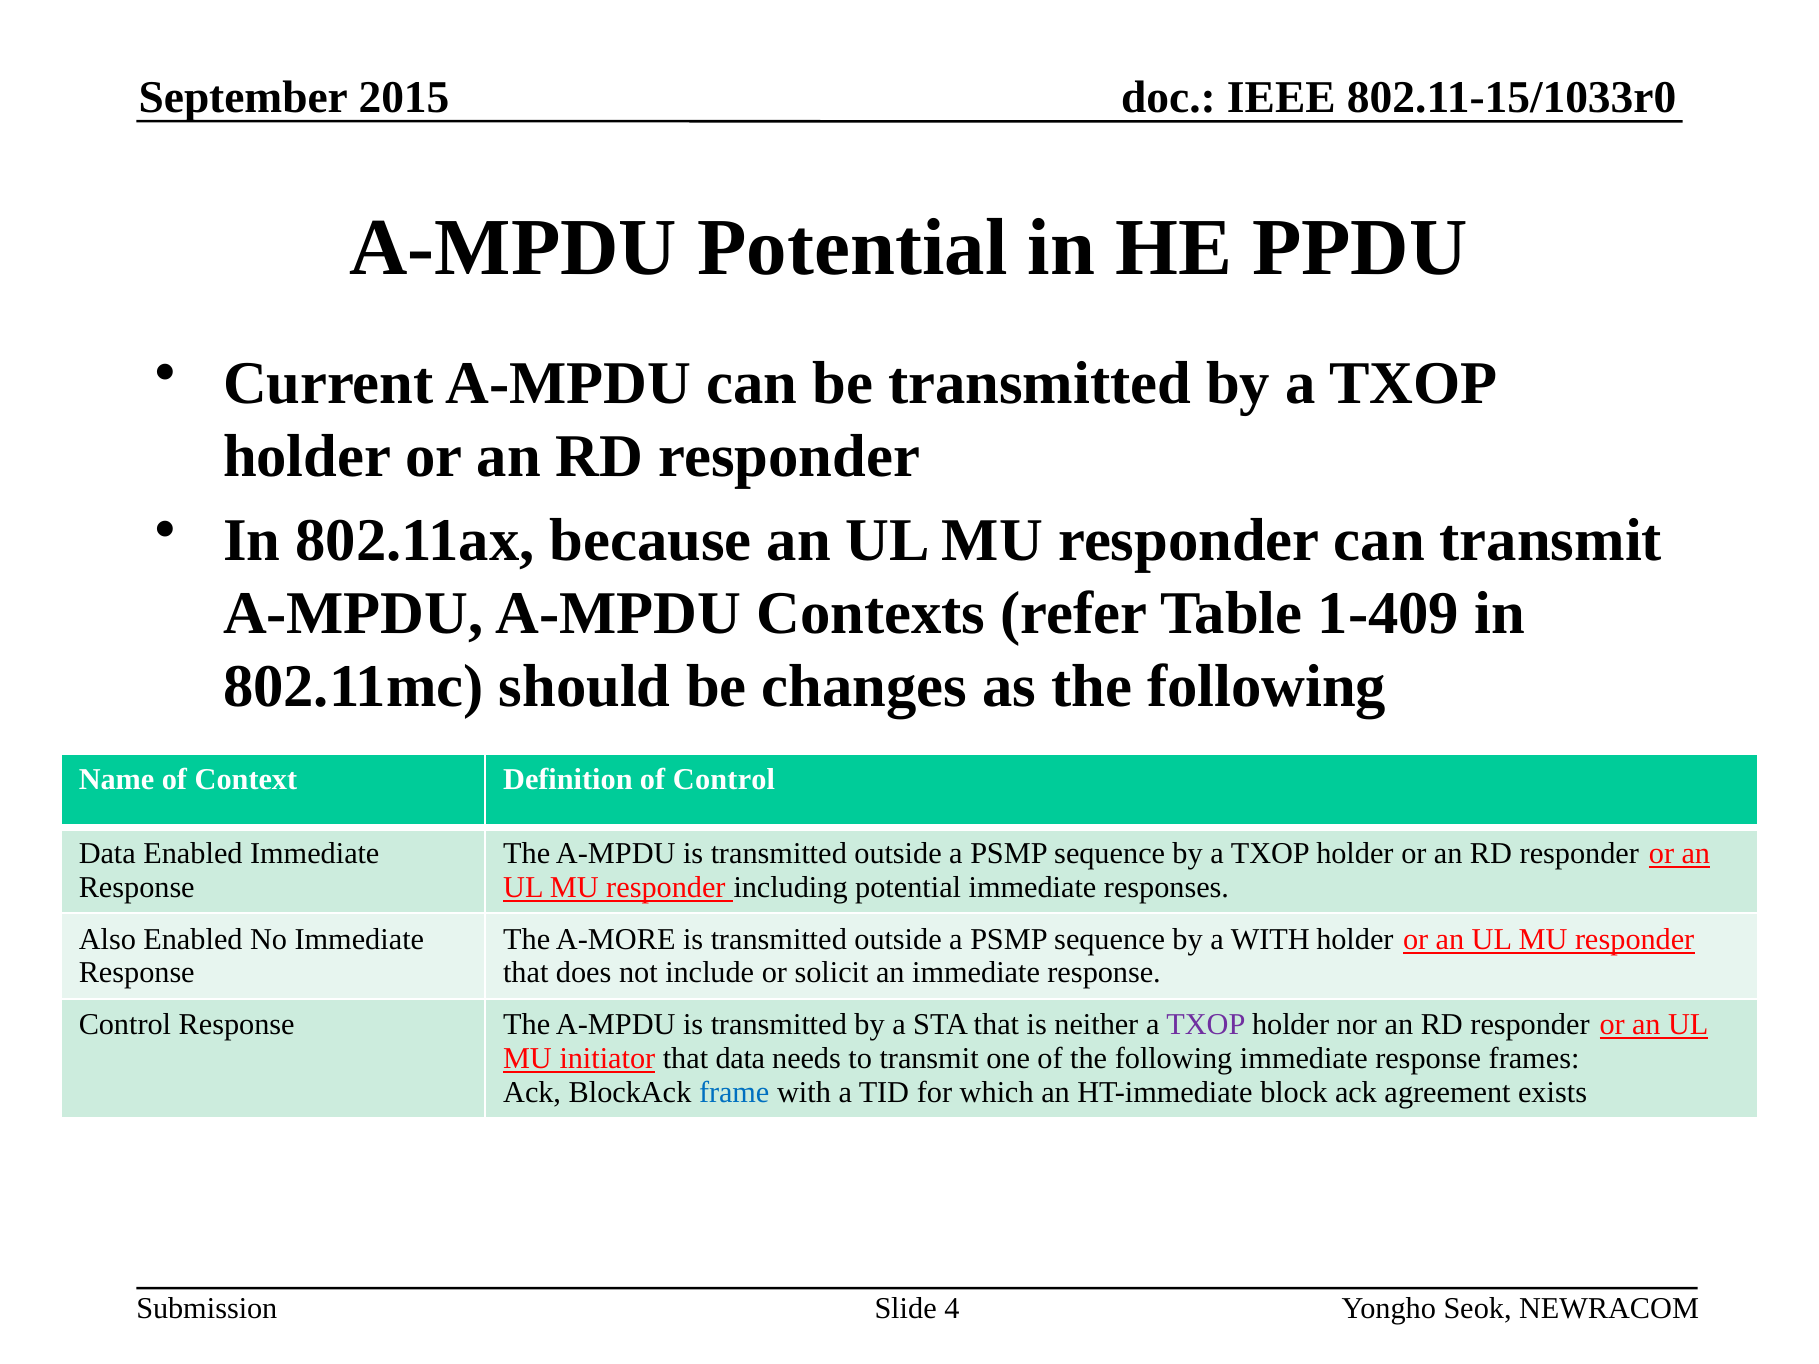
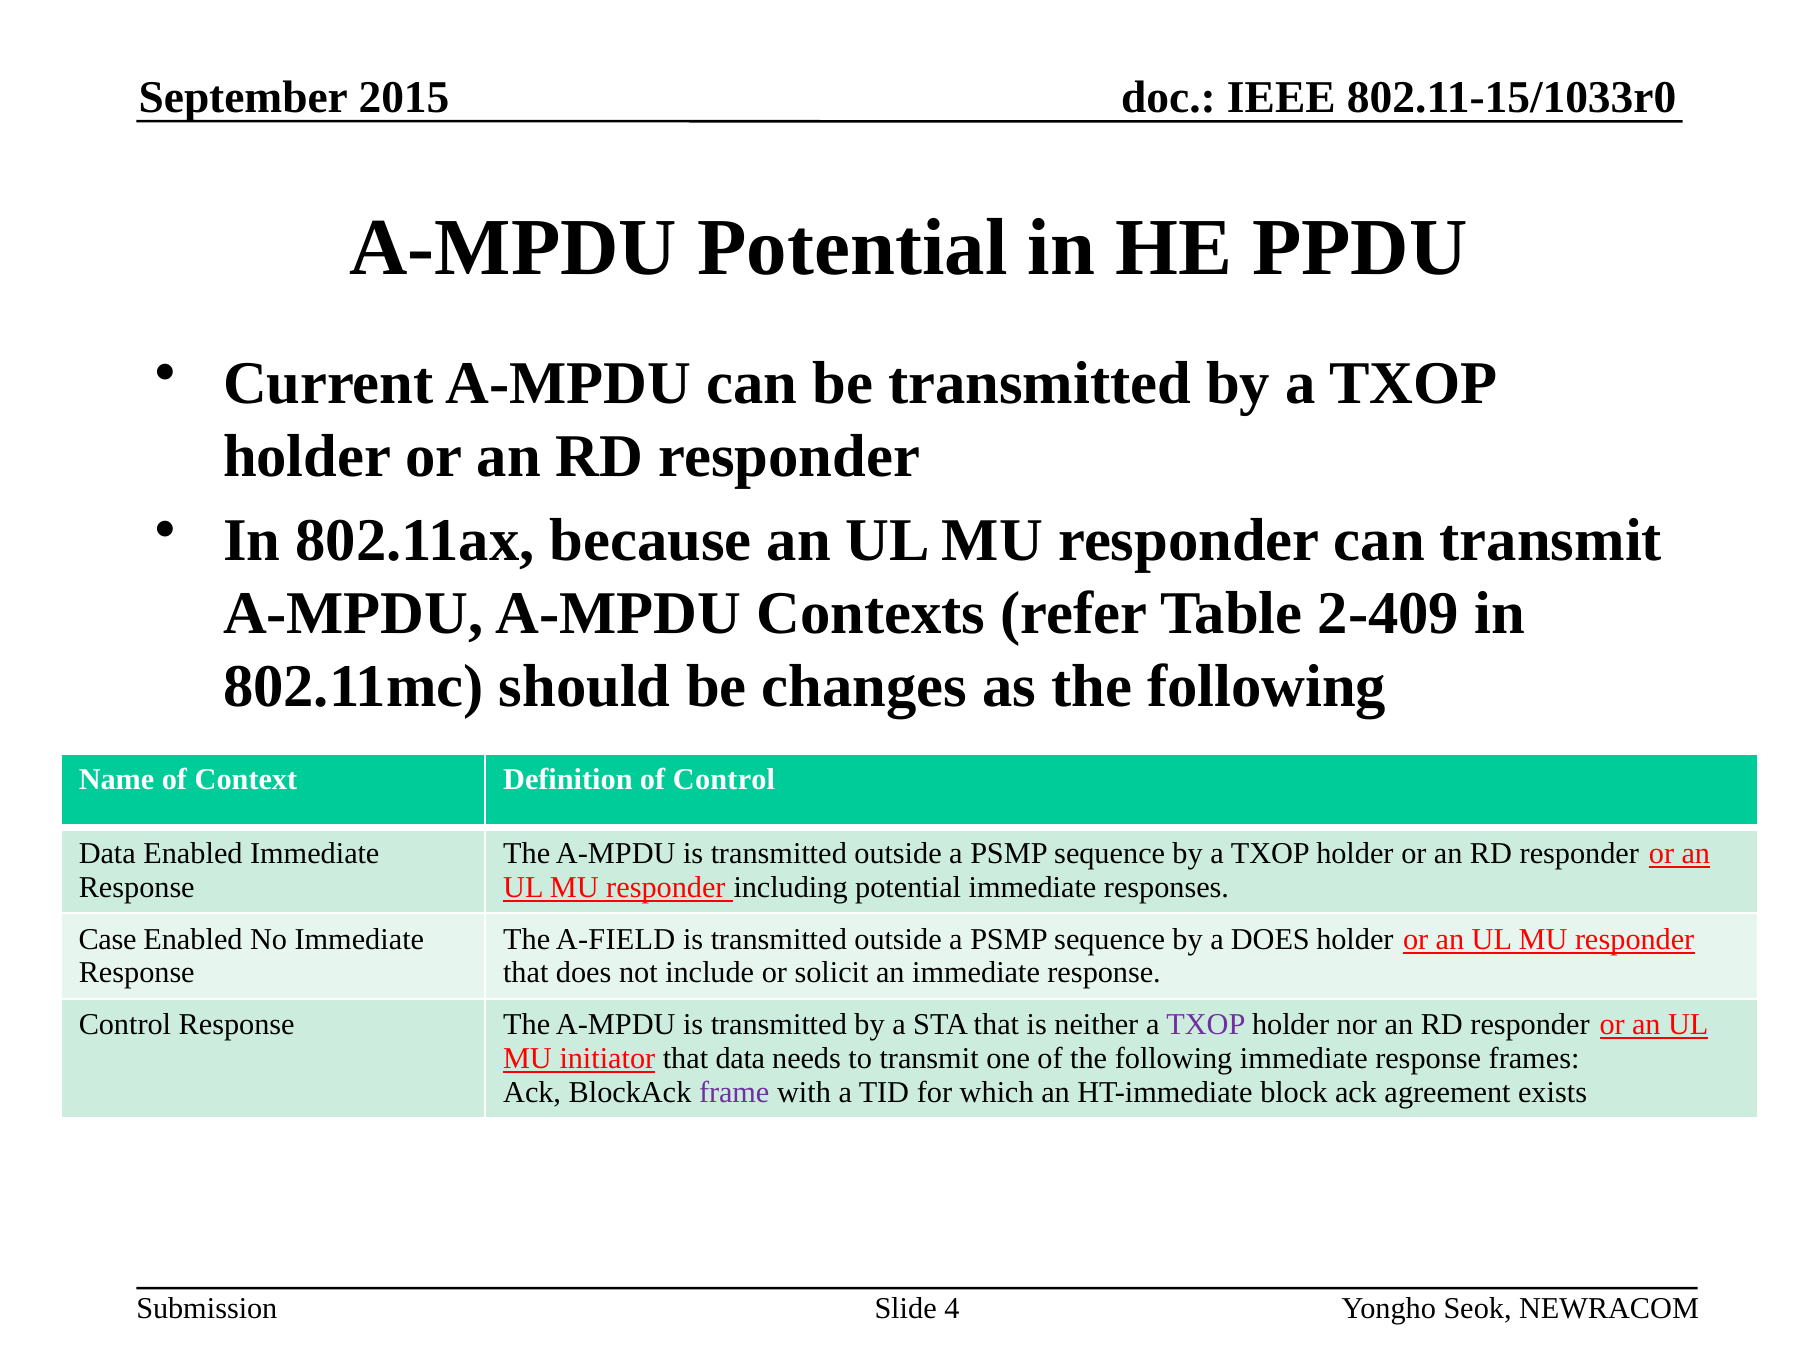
1-409: 1-409 -> 2-409 (1389, 614)
Also: Also -> Case (108, 939)
A-MORE: A-MORE -> A-FIELD (616, 939)
a WITH: WITH -> DOES (1270, 939)
frame colour: blue -> purple (734, 1092)
